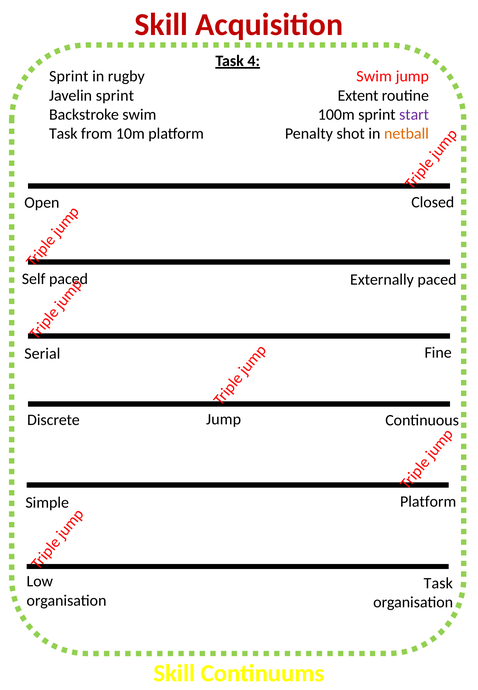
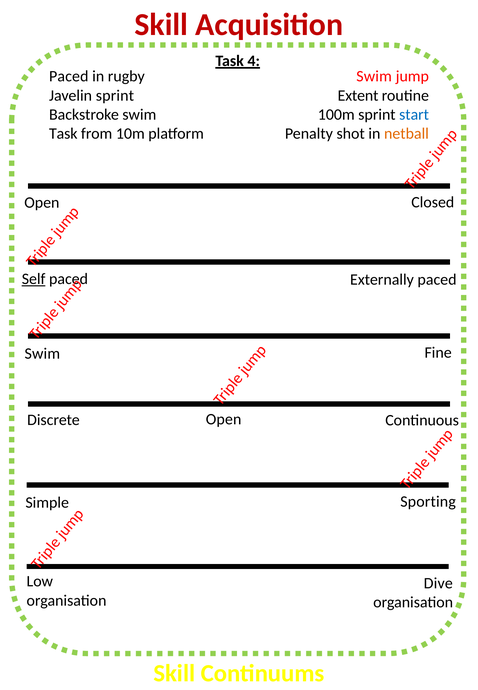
Sprint: Sprint -> Paced (69, 76)
start colour: purple -> blue (414, 115)
Self underline: none -> present (34, 279)
Serial: Serial -> Swim (42, 354)
Discrete Jump: Jump -> Open (224, 420)
Simple Platform: Platform -> Sporting (428, 502)
Task: Task -> Dive (438, 584)
